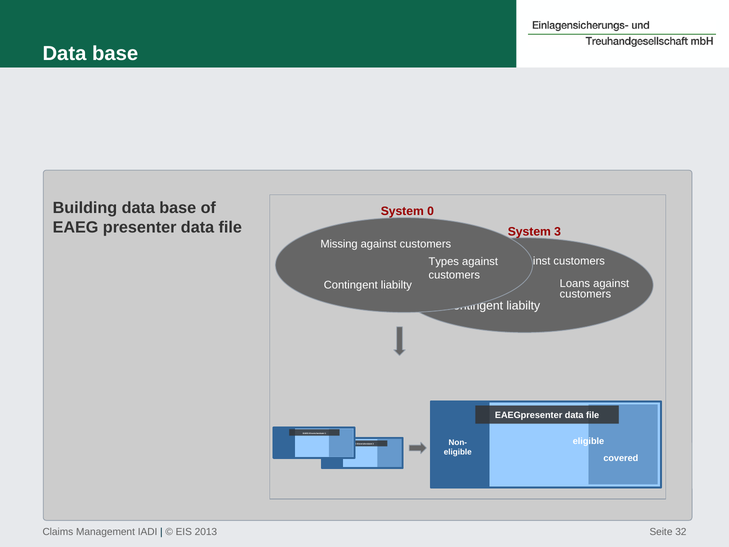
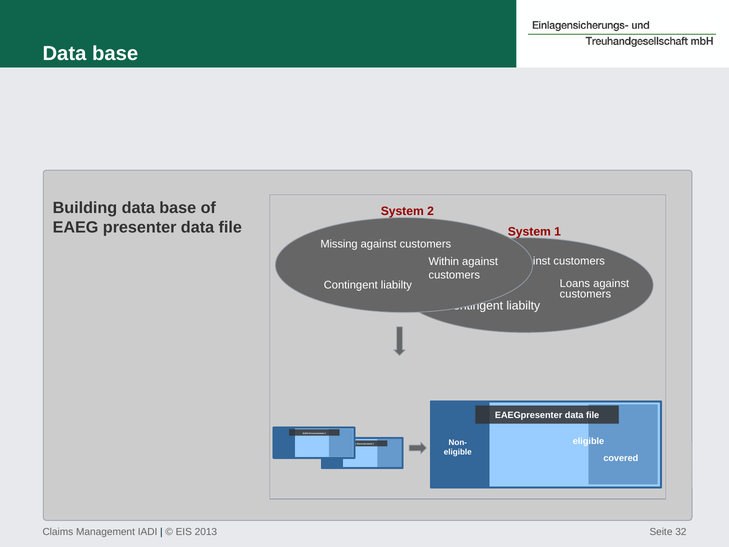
System 0: 0 -> 2 (431, 211)
System 3: 3 -> 1 (558, 232)
Types: Types -> Within (444, 262)
